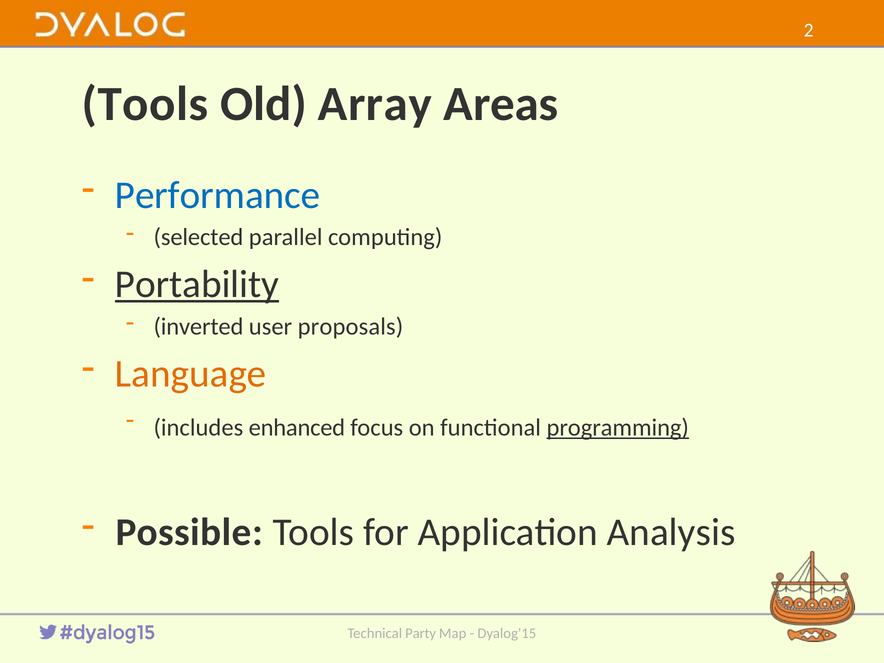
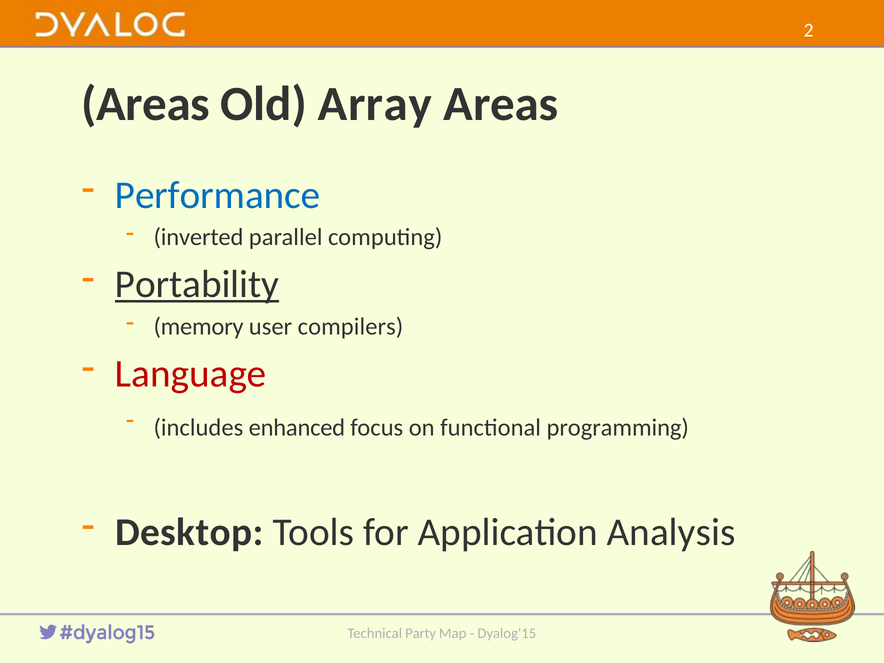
Tools: Tools -> Areas (146, 104)
selected: selected -> inverted (199, 237)
inverted: inverted -> memory (199, 327)
proposals: proposals -> compilers (351, 327)
Language colour: orange -> red (191, 374)
programming underline: present -> none (618, 428)
Possible: Possible -> Desktop (189, 532)
